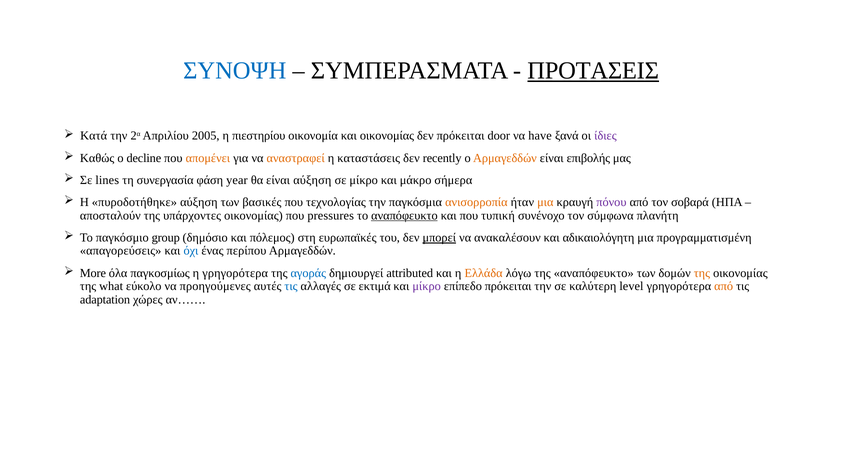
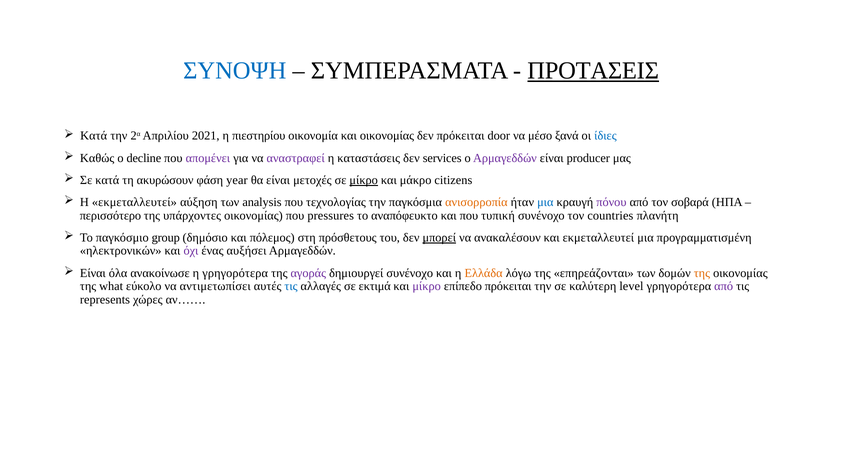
2005: 2005 -> 2021 (206, 136)
have: have -> μέσο (540, 136)
ίδιες colour: purple -> blue (605, 136)
απομένει colour: orange -> purple (208, 158)
αναστραφεί colour: orange -> purple (296, 158)
recently: recently -> services (442, 158)
Αρμαγεδδών colour: orange -> purple (505, 158)
επιβολής: επιβολής -> producer (588, 158)
Σε lines: lines -> κατά (107, 180)
συνεργασία: συνεργασία -> ακυρώσουν (165, 180)
είναι αύξηση: αύξηση -> μετοχές (312, 180)
μίκρο underline: none -> present (364, 180)
σήμερα: σήμερα -> citizens (453, 180)
Η πυροδοτήθηκε: πυροδοτήθηκε -> εκμεταλλευτεί (134, 202)
βασικές: βασικές -> analysis (262, 202)
μια colour: orange -> blue (545, 202)
αποσταλούν: αποσταλούν -> περισσότερο (110, 215)
αναπόφευκτο underline: present -> none (404, 215)
σύμφωνα: σύμφωνα -> countries (610, 215)
ευρωπαϊκές: ευρωπαϊκές -> πρόσθετους (348, 237)
και αδικαιολόγητη: αδικαιολόγητη -> εκμεταλλευτεί (598, 237)
απαγορεύσεις: απαγορεύσεις -> ηλεκτρονικών (121, 251)
όχι colour: blue -> purple (191, 251)
περίπου: περίπου -> αυξήσει (247, 251)
More: More -> Είναι (93, 273)
παγκοσμίως: παγκοσμίως -> ανακοίνωσε (160, 273)
αγοράς colour: blue -> purple (308, 273)
δημιουργεί attributed: attributed -> συνένοχο (410, 273)
της αναπόφευκτο: αναπόφευκτο -> επηρεάζονται (594, 273)
προηγούμενες: προηγούμενες -> αντιμετωπίσει (215, 286)
από colour: orange -> purple (724, 286)
adaptation: adaptation -> represents (105, 299)
